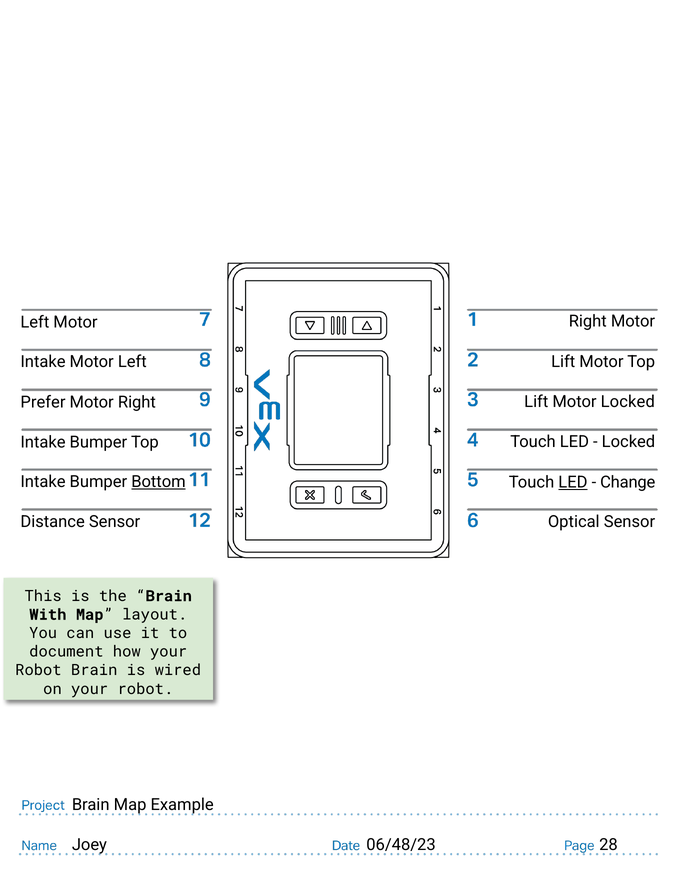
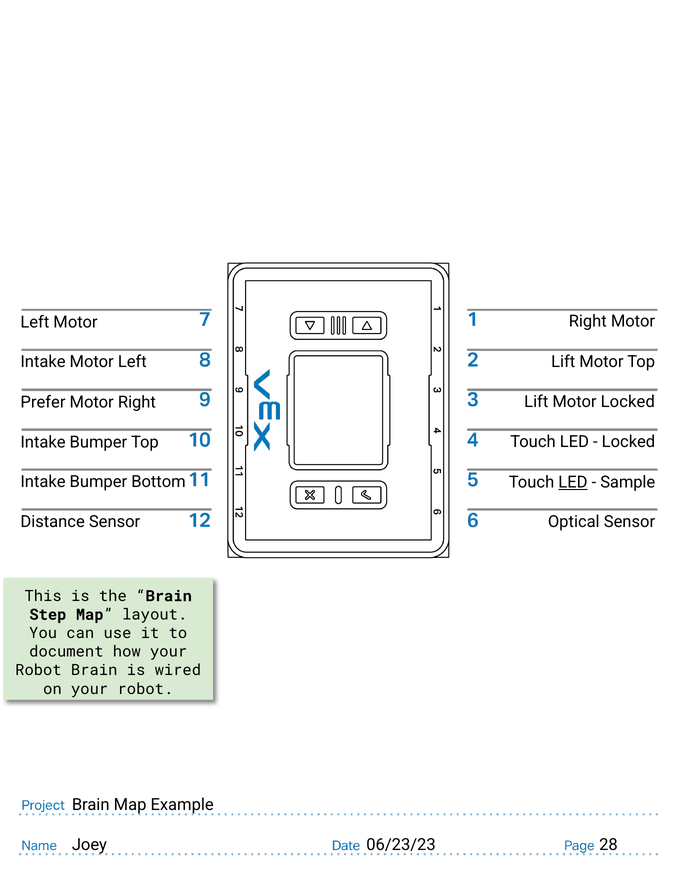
Bottom underline: present -> none (158, 482)
Change: Change -> Sample (628, 482)
With: With -> Step (48, 615)
06/48/23: 06/48/23 -> 06/23/23 (401, 845)
